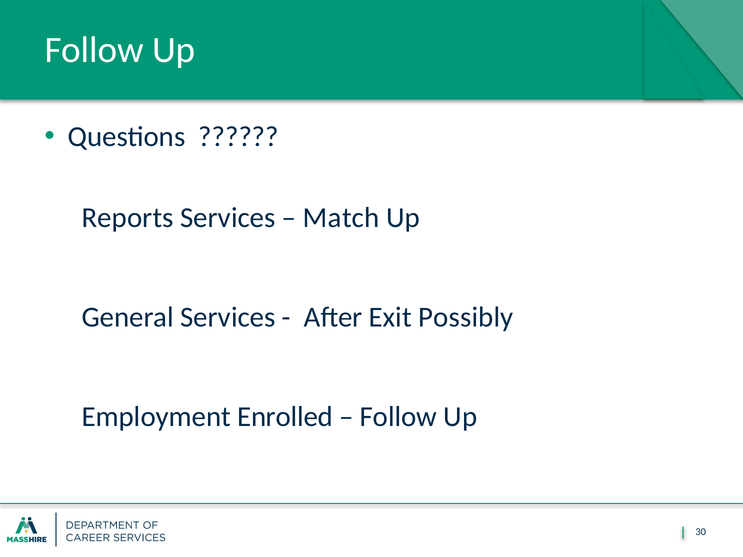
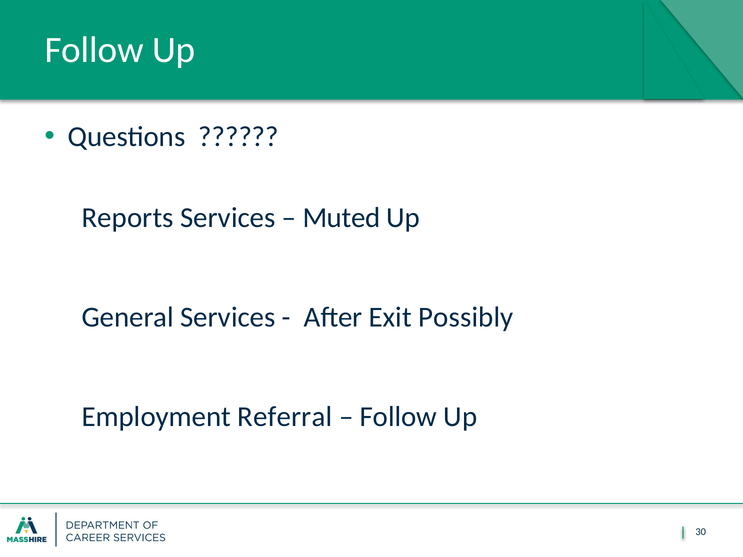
Match: Match -> Muted (342, 218)
Enrolled: Enrolled -> Referral (285, 417)
